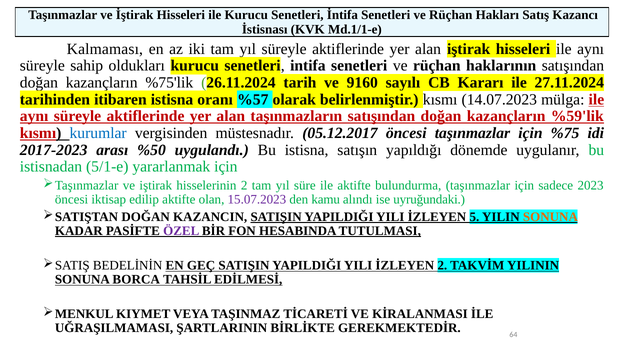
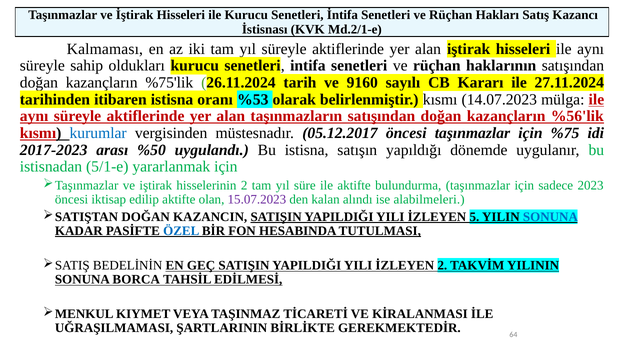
Md.1/1-e: Md.1/1-e -> Md.2/1-e (355, 29)
%57: %57 -> %53 (253, 99)
%59'lik: %59'lik -> %56'lik (577, 116)
kamu: kamu -> kalan (326, 200)
uyruğundaki: uyruğundaki -> alabilmeleri (429, 200)
SONUNA colour: orange -> blue (550, 217)
ÖZEL colour: purple -> blue (181, 231)
